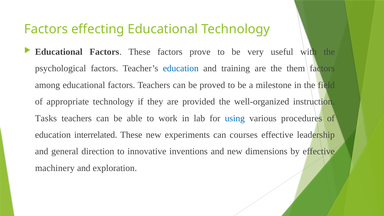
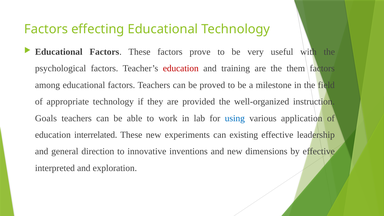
education colour: blue -> red (181, 68)
Tasks: Tasks -> Goals (46, 118)
procedures: procedures -> application (302, 118)
courses: courses -> existing (244, 135)
machinery: machinery -> interpreted (55, 168)
